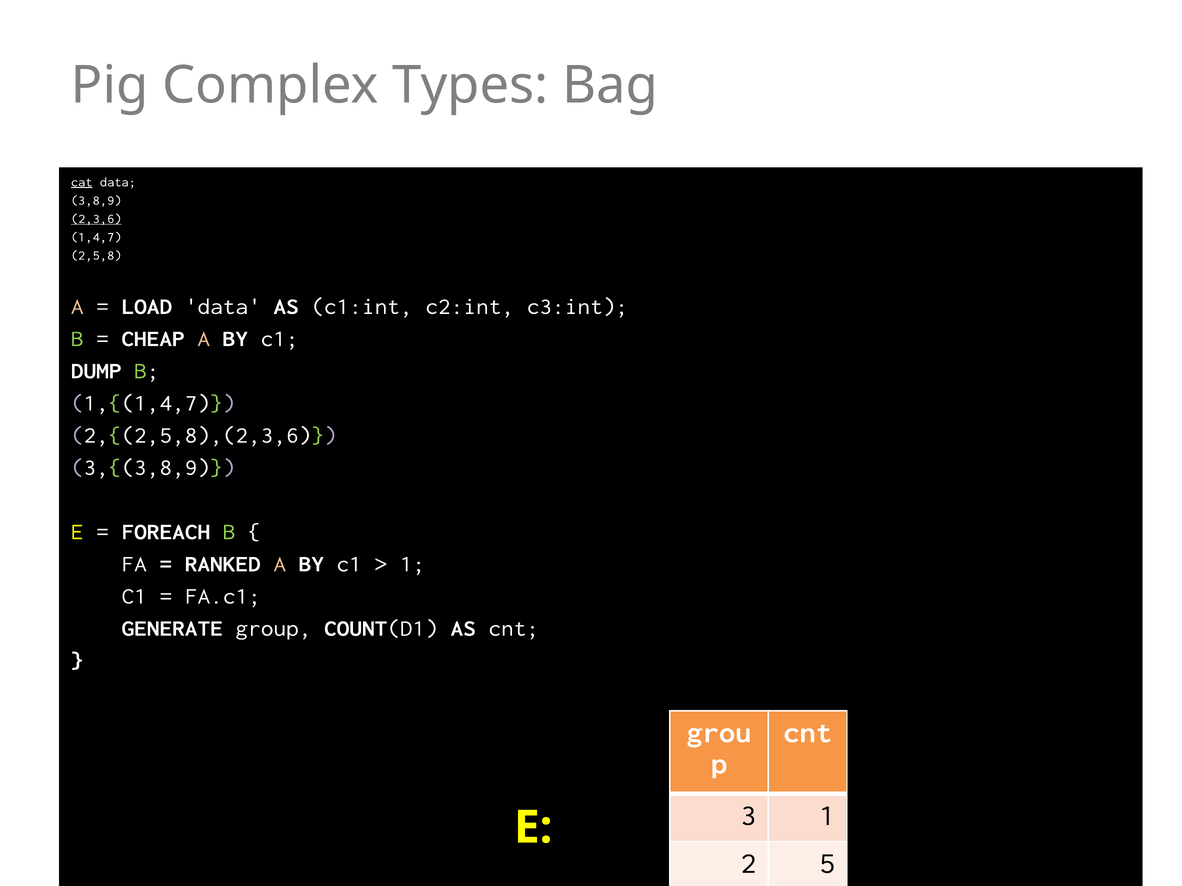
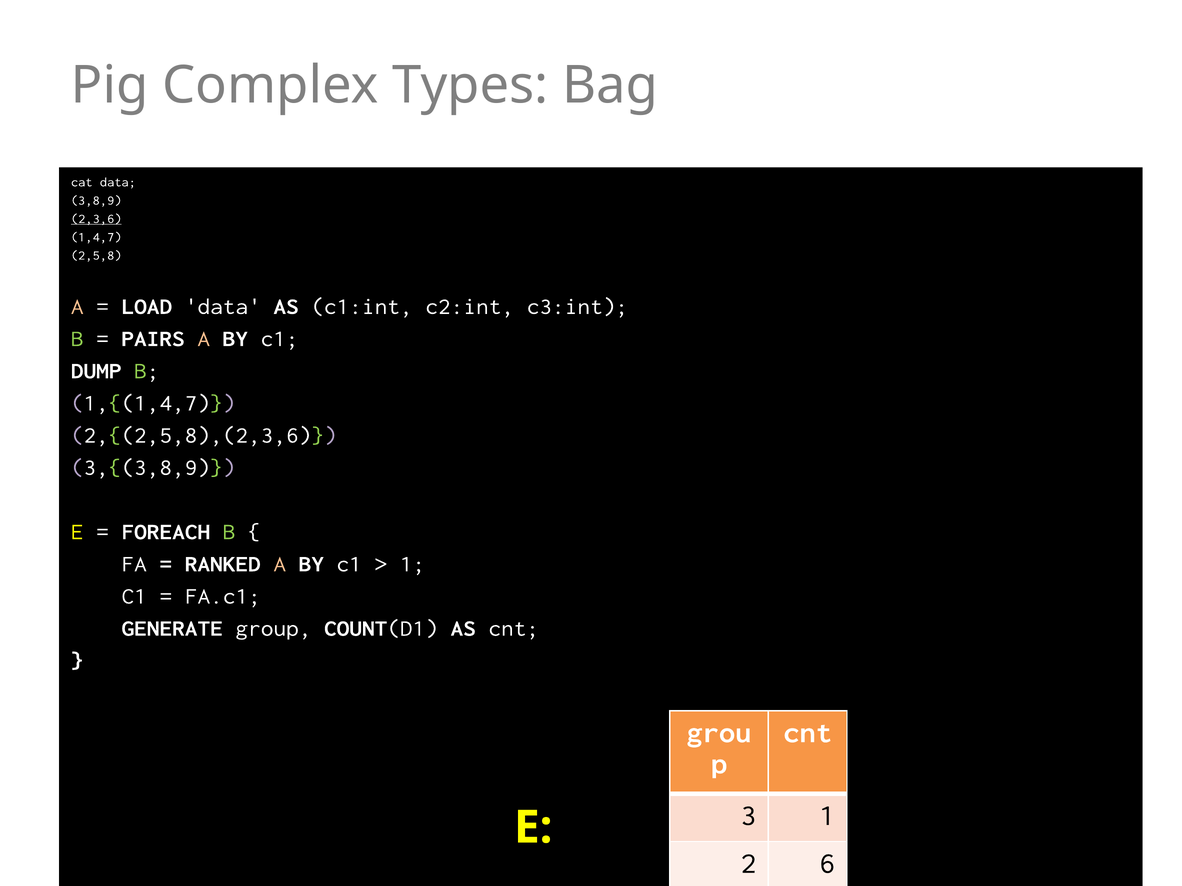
cat underline: present -> none (82, 182)
CHEAP: CHEAP -> PAIRS (153, 339)
5: 5 -> 6 (827, 864)
